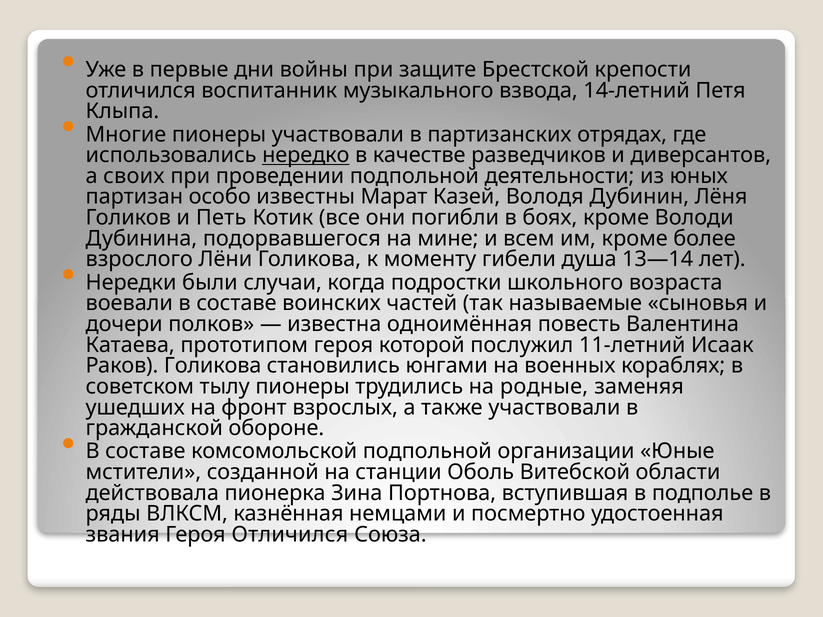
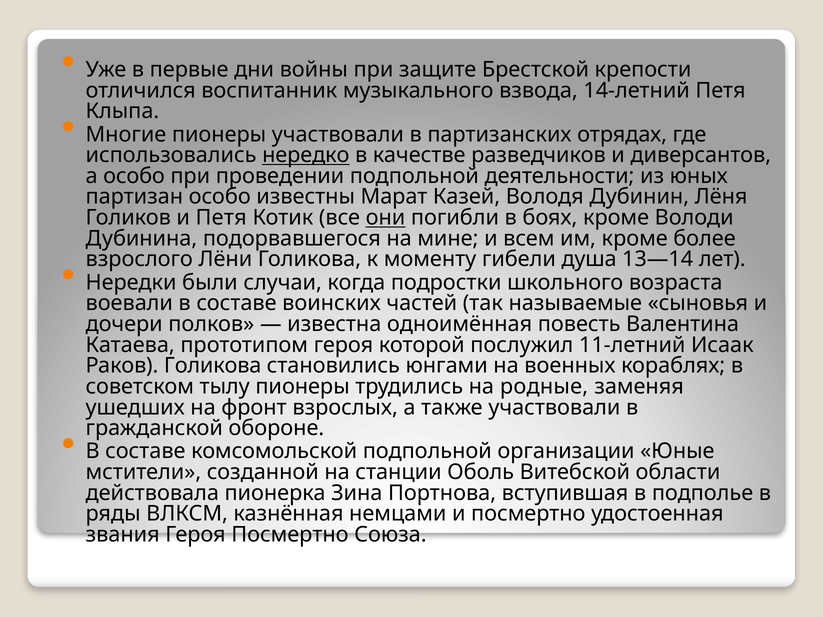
а своих: своих -> особо (134, 176)
и Петь: Петь -> Петя (221, 218)
они underline: none -> present (385, 218)
Героя Отличился: Отличился -> Посмертно (290, 535)
